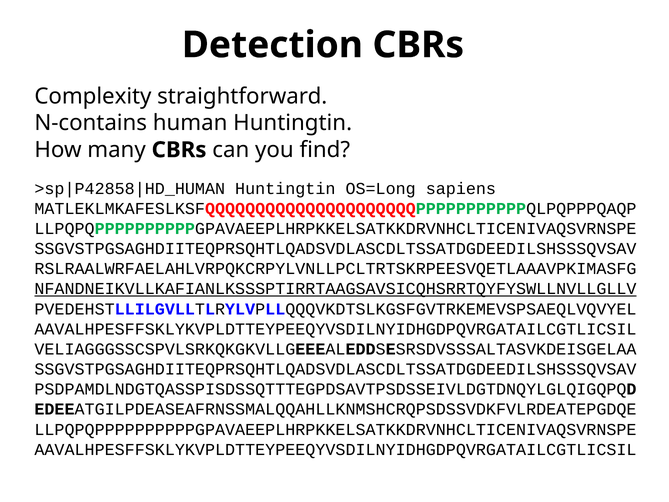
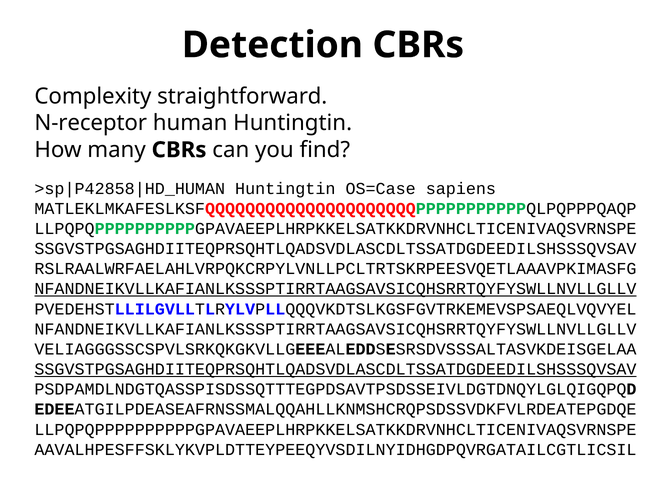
N-contains: N-contains -> N-receptor (91, 123)
OS=Long: OS=Long -> OS=Case (381, 188)
AAVALHPESFFSKLYKVPLDTTEYPEEQYVSDILNYIDHGDPQVRGATAILCGTLICSIL: AAVALHPESFFSKLYKVPLDTTEYPEEQYVSDILNYIDHGDPQVRGATAILCGTLICSIL -> NFANDNEIKVLLKAFIANLKSSSPTIRRTAAGSAVSICQHSRRTQYFYSWLLNVLLGLLV (335, 329)
SSGVSTPGSAGHDIITEQPRSQHTLQADSVDLASCDLTSSATDGDEEDILSHSSSQVSAV underline: none -> present (335, 369)
